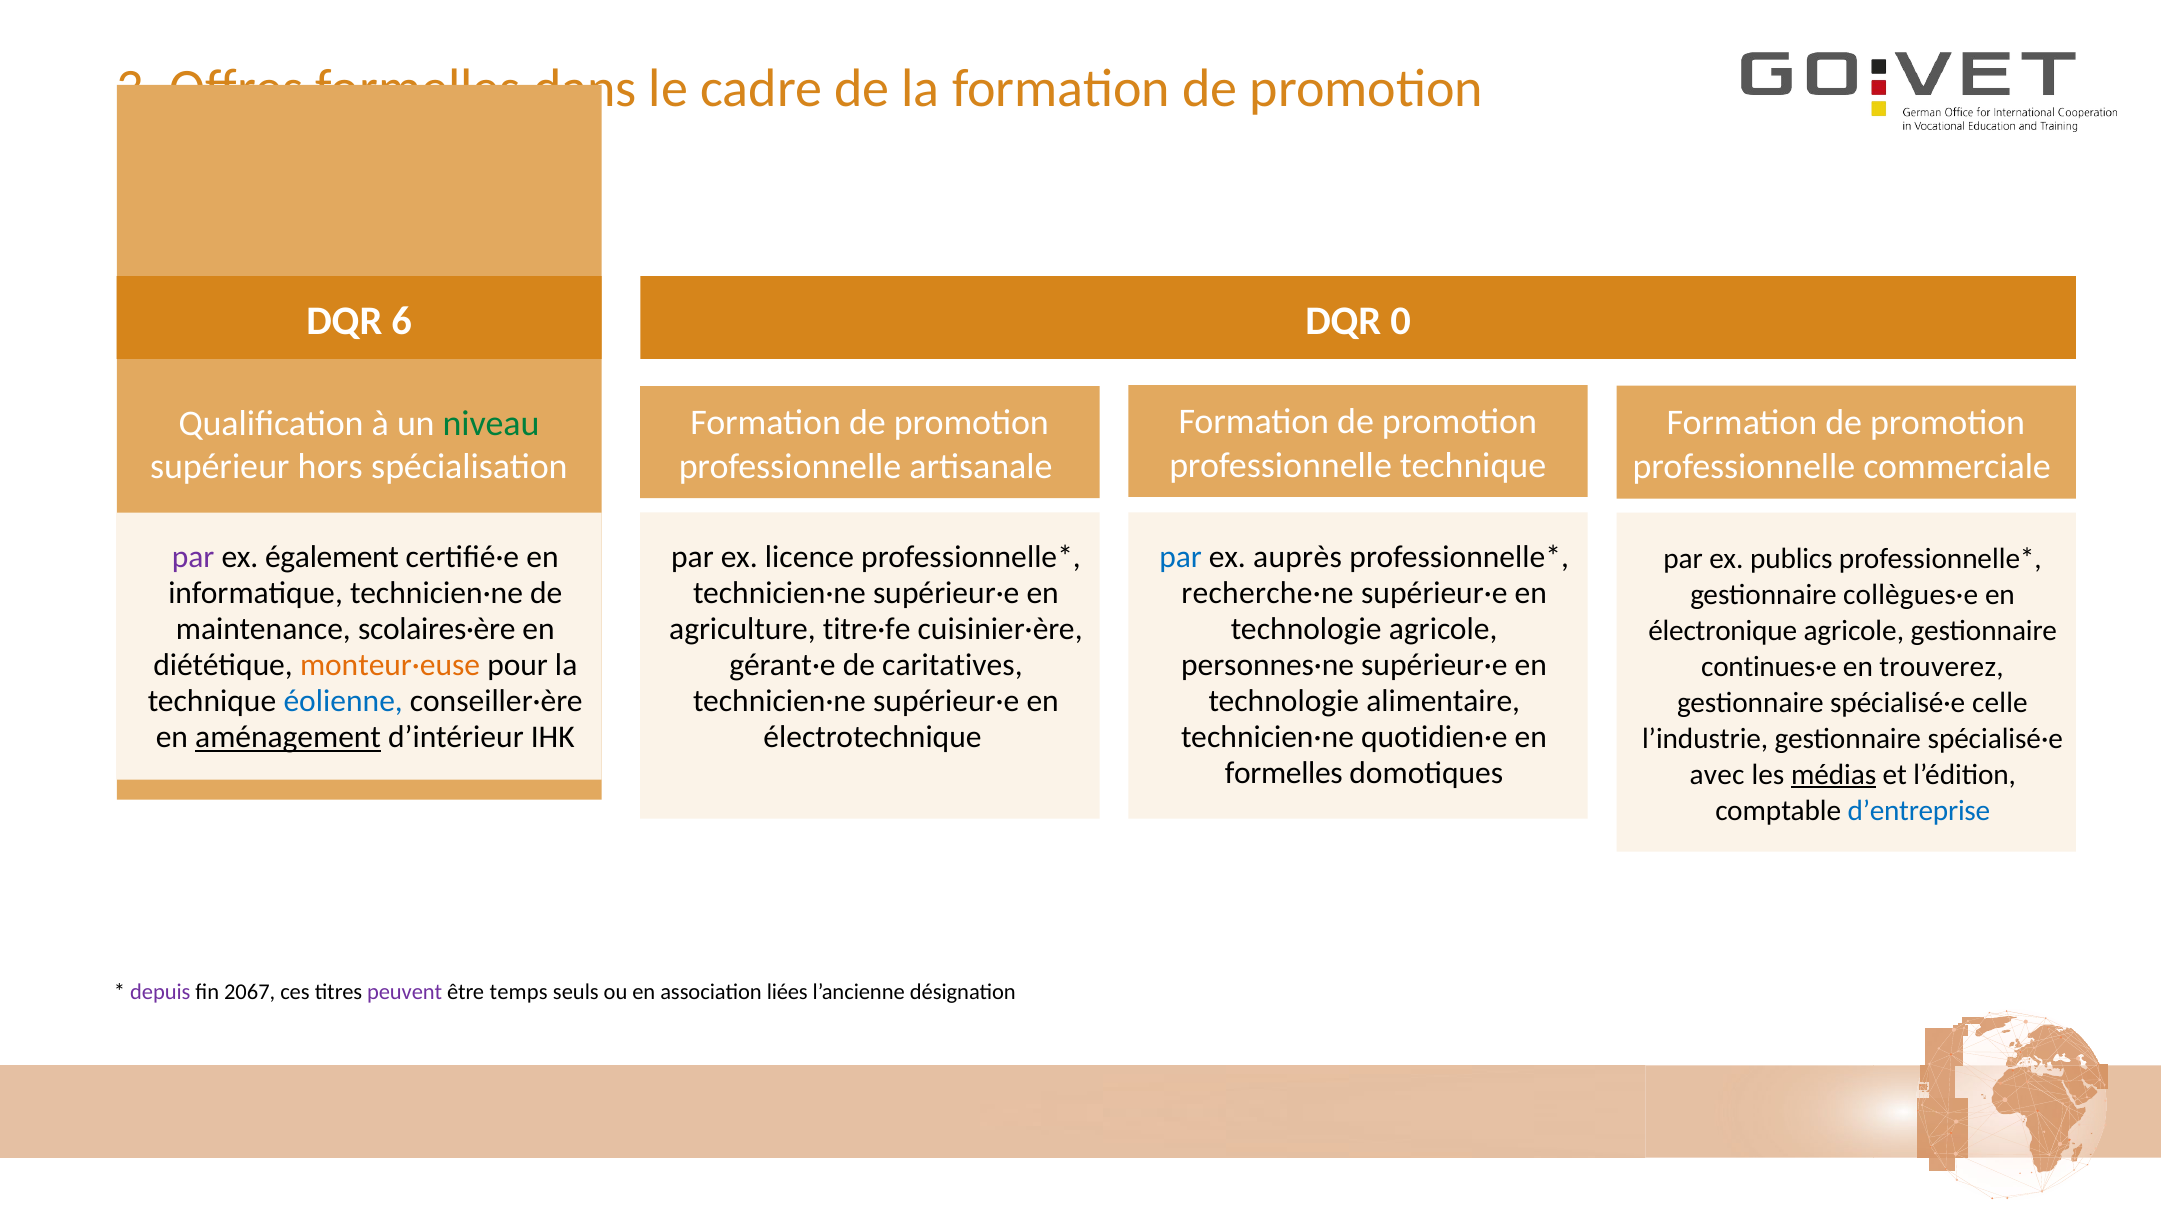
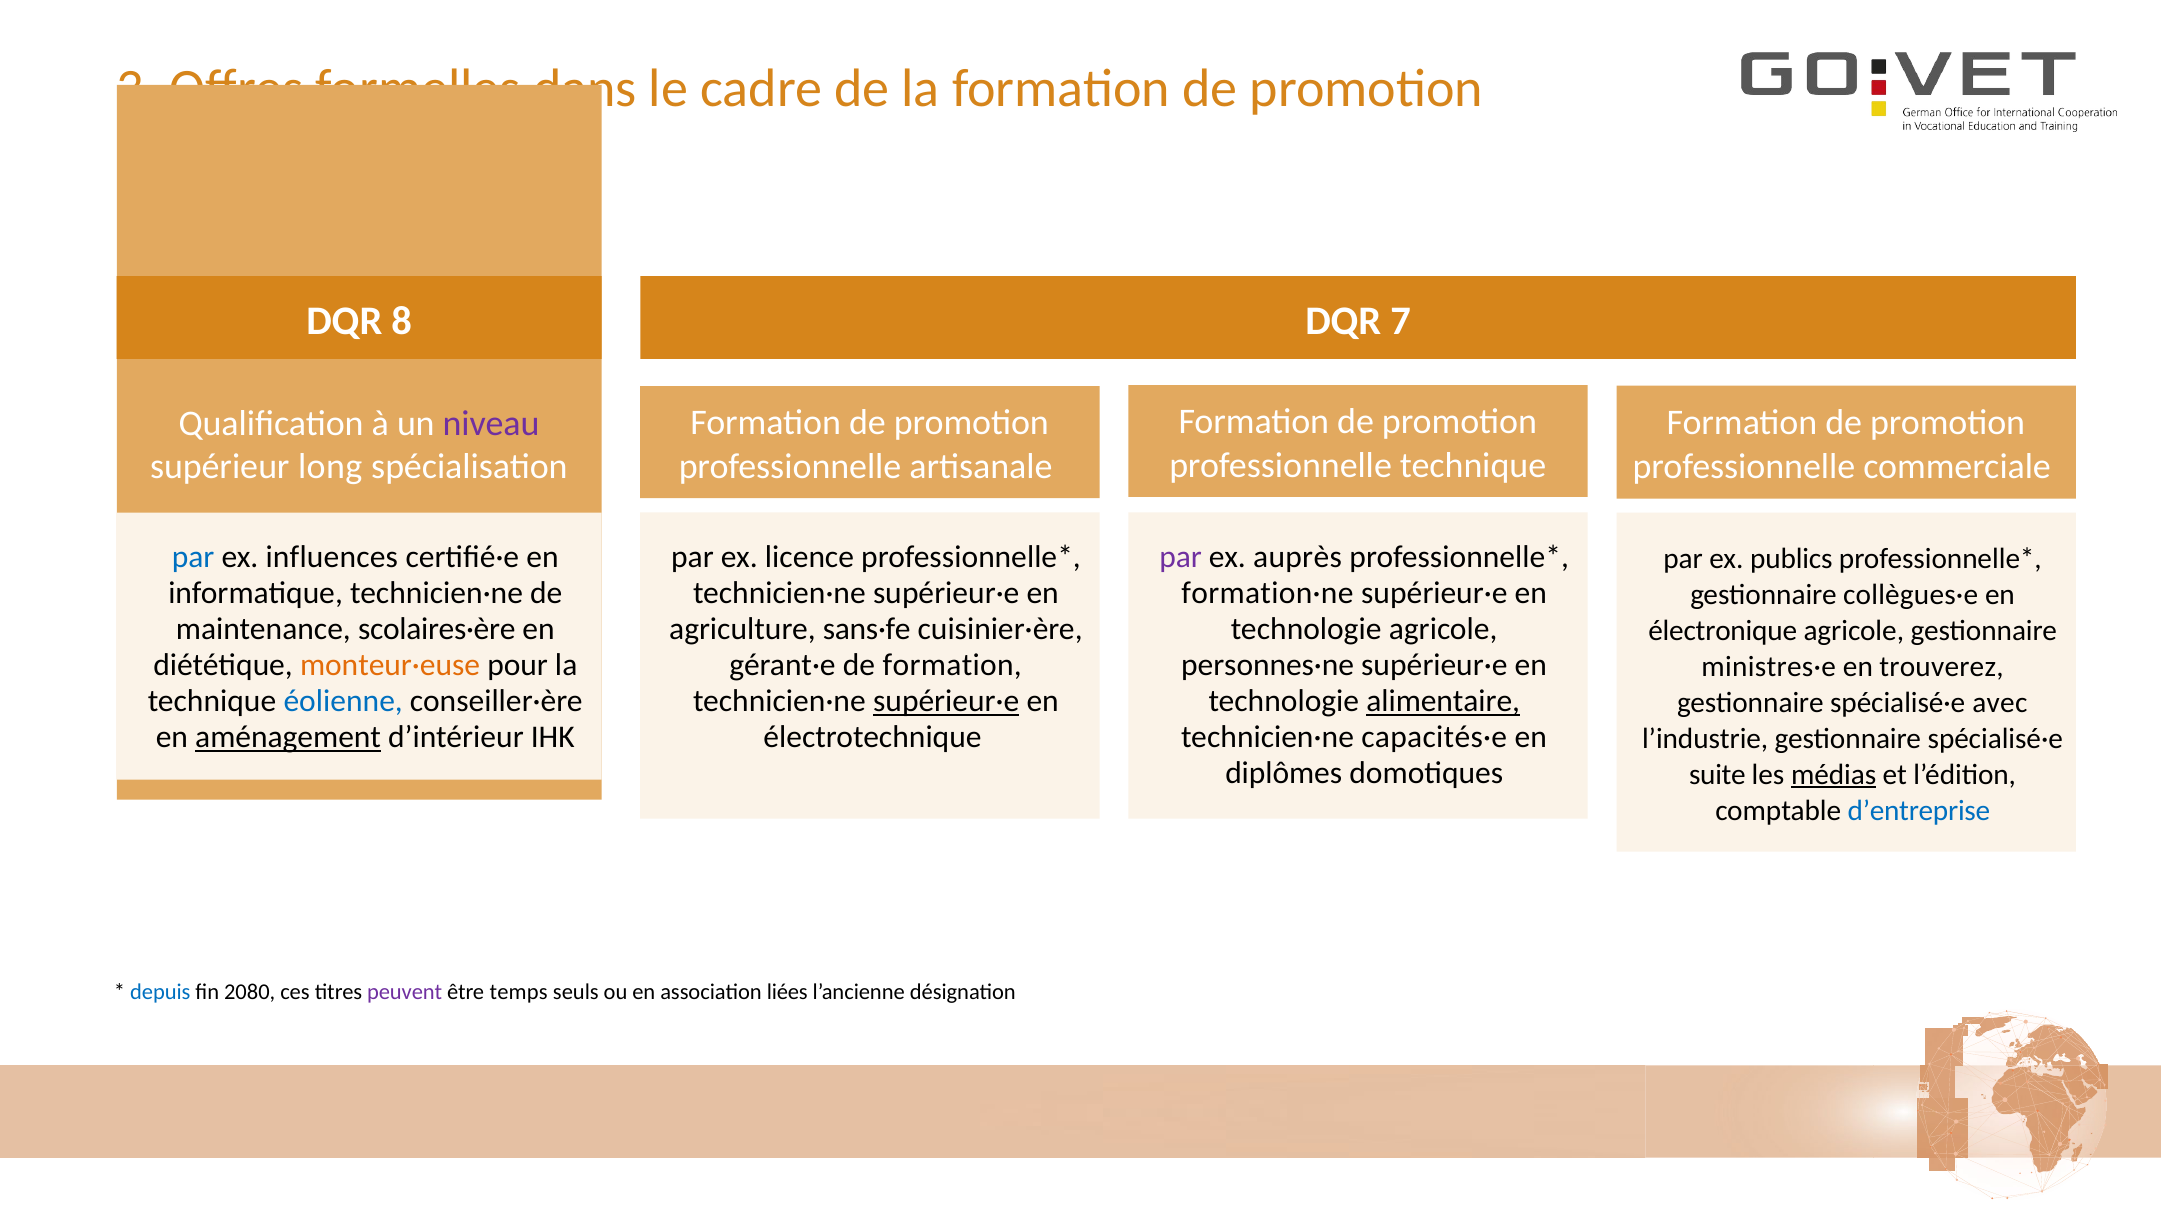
6: 6 -> 8 (402, 321)
0: 0 -> 7 (1401, 321)
niveau colour: green -> purple (491, 423)
hors: hors -> long (330, 466)
par colour: blue -> purple (1181, 557)
par colour: purple -> blue (193, 557)
également: également -> influences (332, 557)
recherche·ne: recherche·ne -> formation·ne (1267, 593)
titre·fe: titre·fe -> sans·fe (867, 629)
de caritatives: caritatives -> formation (952, 665)
continues·e: continues·e -> ministres·e (1769, 666)
supérieur·e underline: none -> present (946, 701)
alimentaire underline: none -> present (1443, 701)
celle: celle -> avec (2000, 702)
quotidien·e: quotidien·e -> capacités·e (1434, 737)
formelles: formelles -> diplômes (1284, 773)
avec: avec -> suite (1717, 774)
depuis colour: purple -> blue (160, 991)
2067: 2067 -> 2080 (250, 991)
